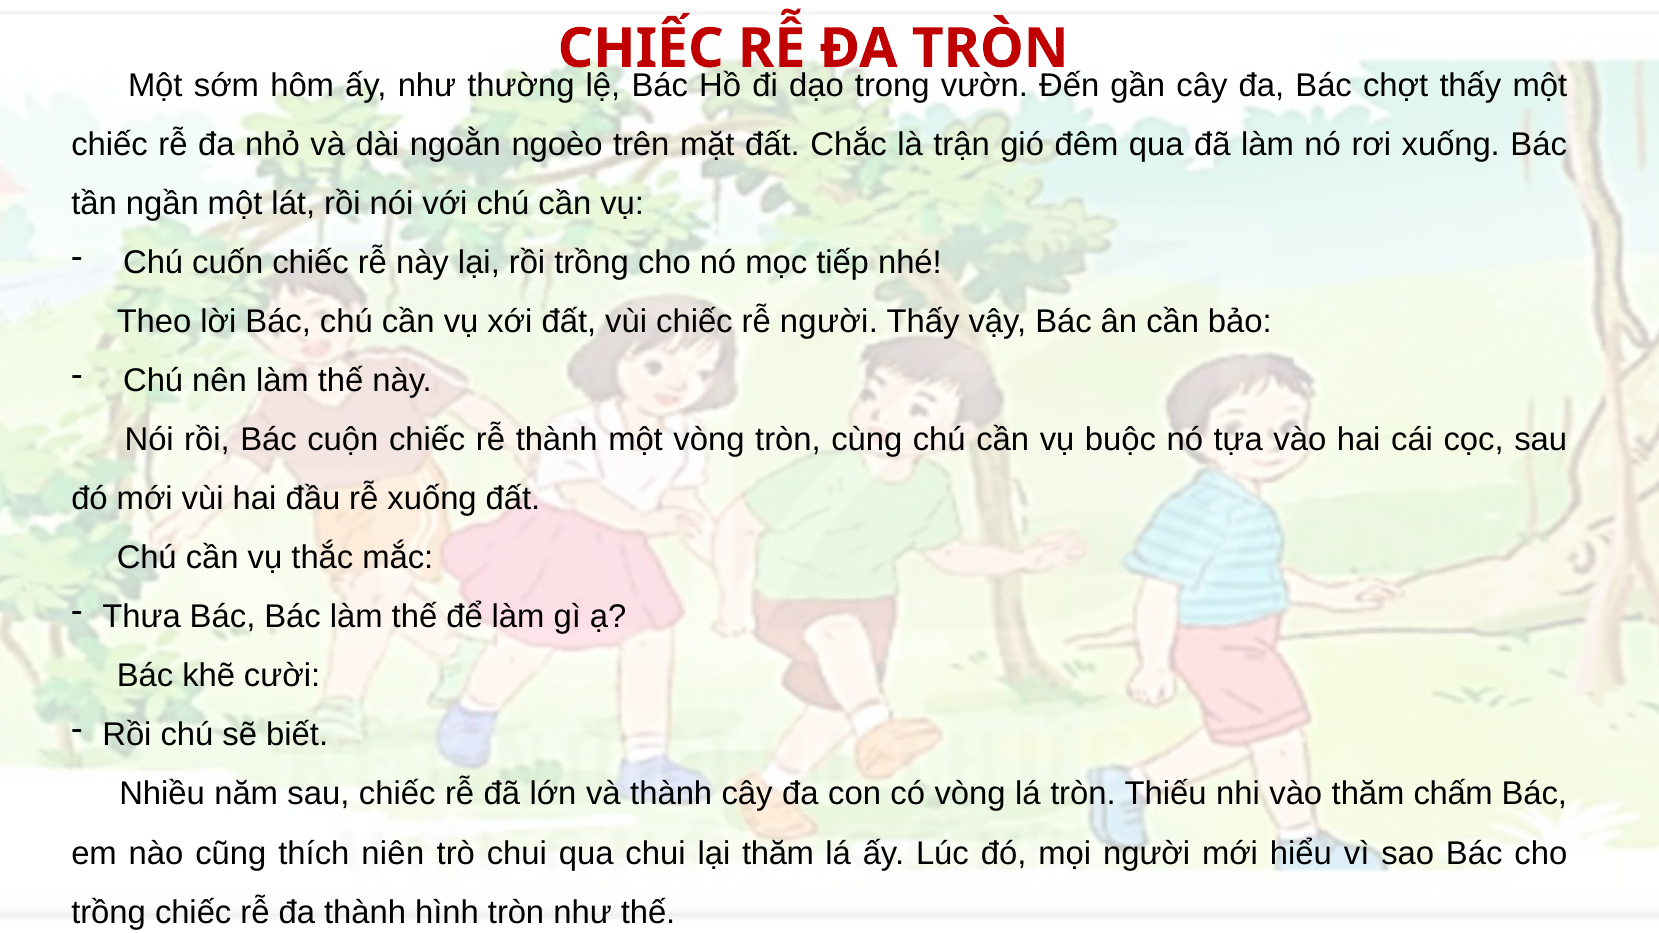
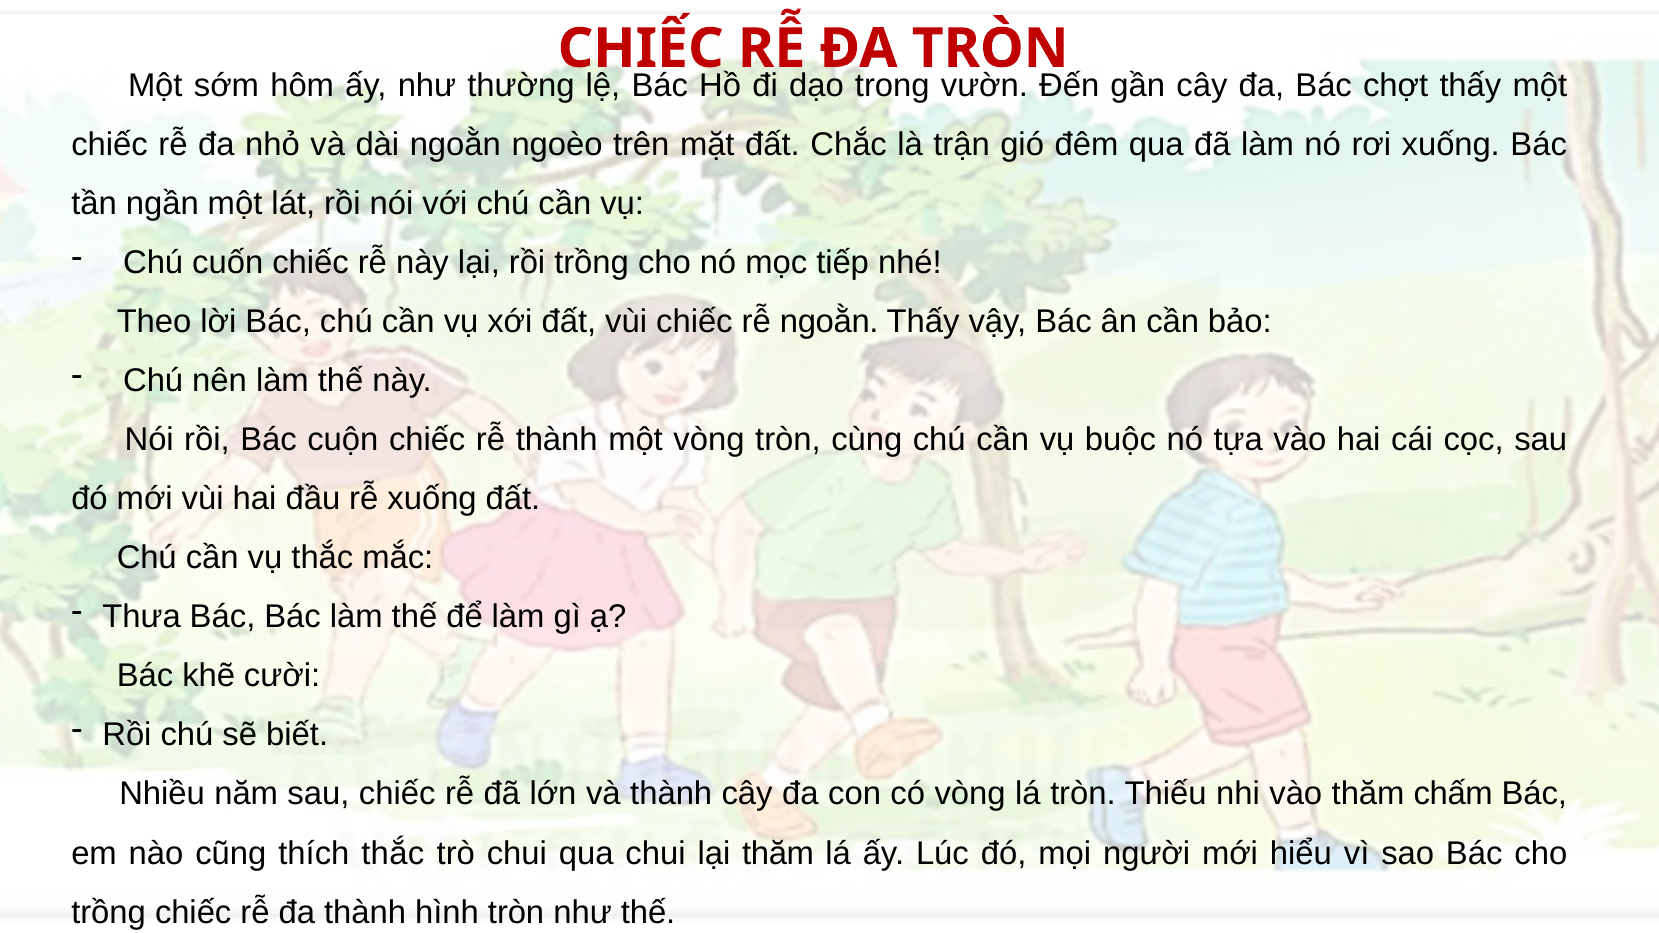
rễ người: người -> ngoằn (829, 322)
thích niên: niên -> thắc (393, 853)
